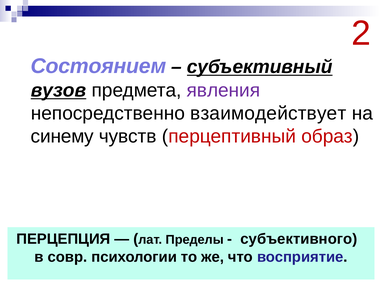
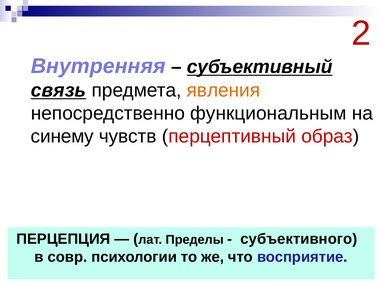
Состоянием: Состоянием -> Внутренняя (98, 66)
вузов: вузов -> связь (58, 90)
явления colour: purple -> orange (223, 90)
взаимодействует: взаимодействует -> функциональным (268, 113)
